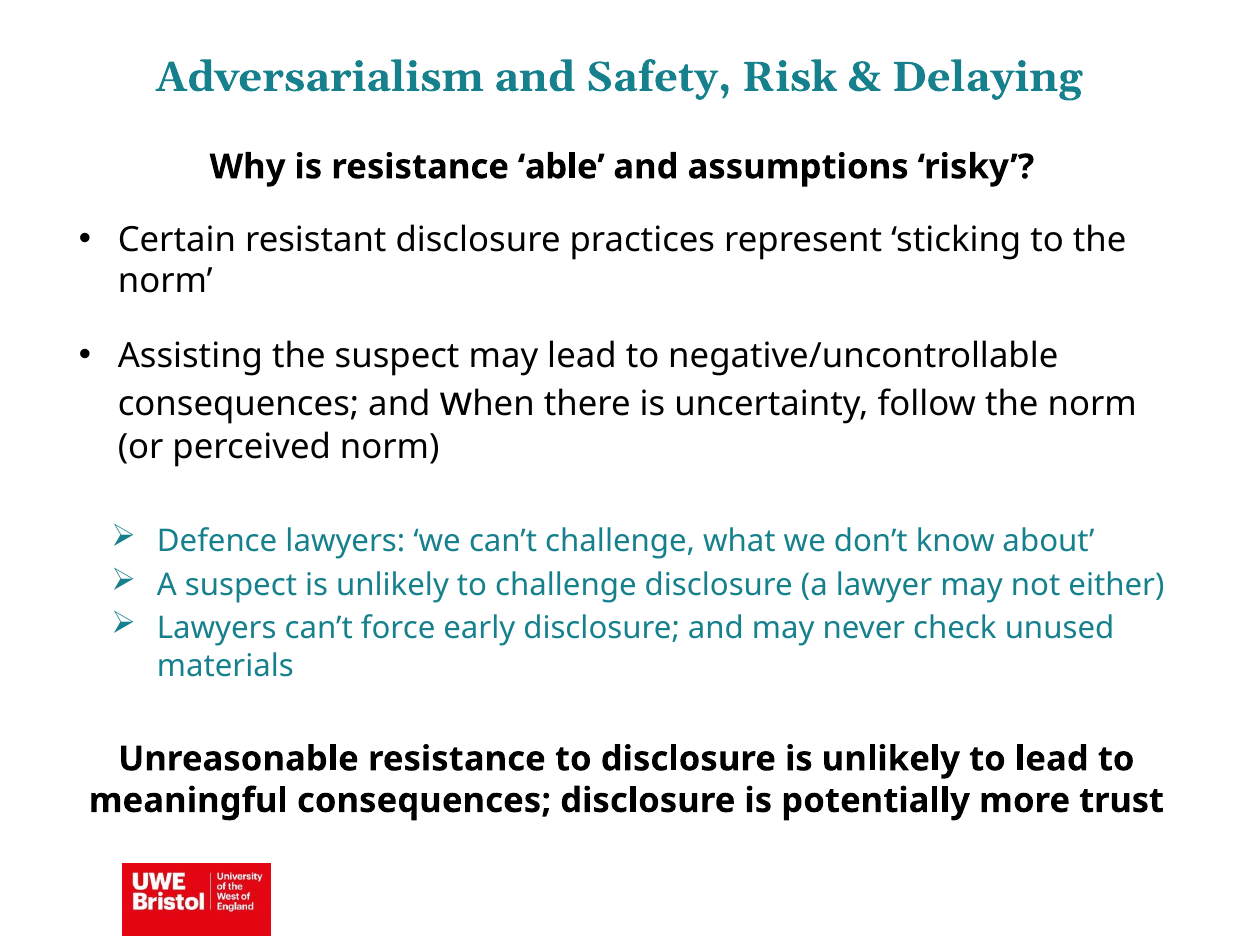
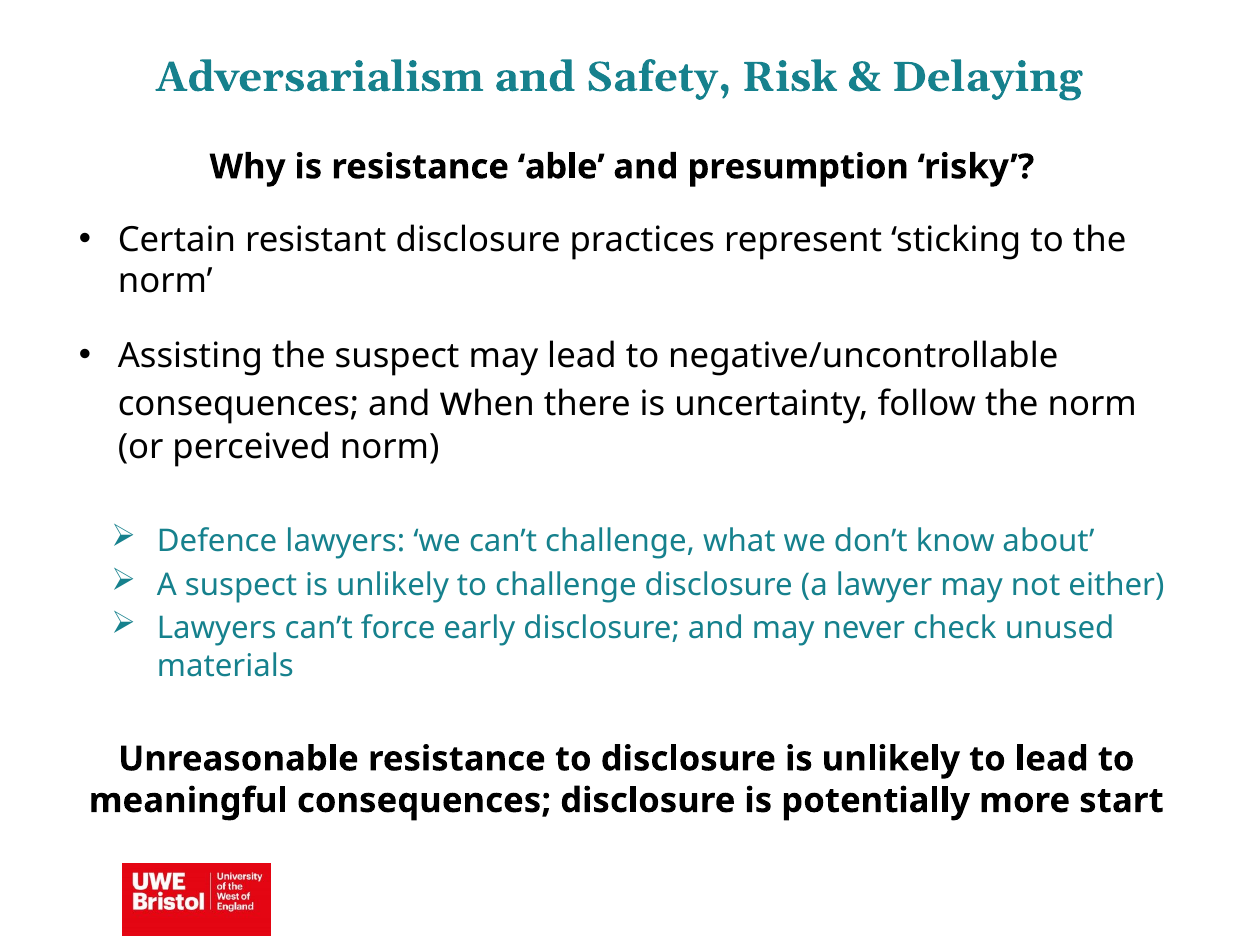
assumptions: assumptions -> presumption (798, 167)
trust: trust -> start (1121, 801)
